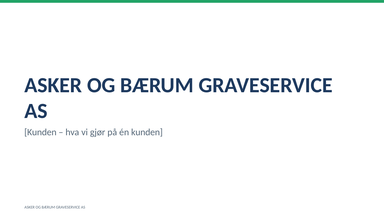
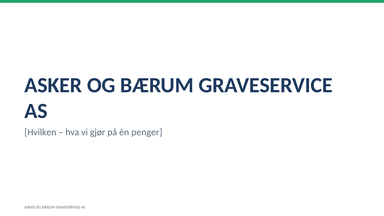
Kunden: Kunden -> Hvilken (40, 132)
én kunden: kunden -> penger (147, 132)
